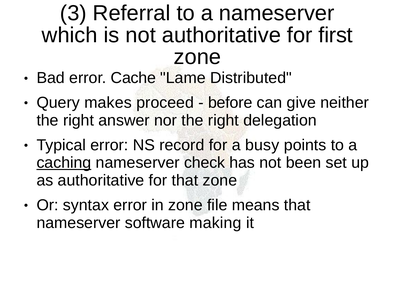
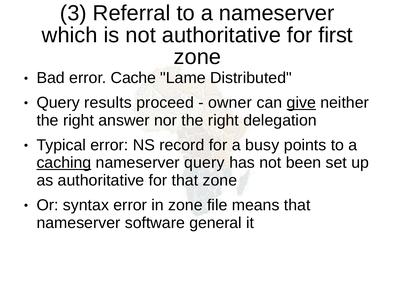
makes: makes -> results (108, 103)
before: before -> owner (230, 103)
give underline: none -> present (301, 103)
nameserver check: check -> query (204, 163)
making: making -> general (216, 223)
